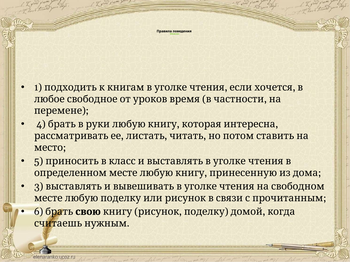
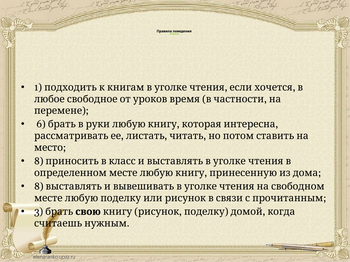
4: 4 -> 6 (41, 125)
5: 5 -> 8 (39, 161)
3: 3 -> 8 (39, 187)
6: 6 -> 3 (39, 212)
